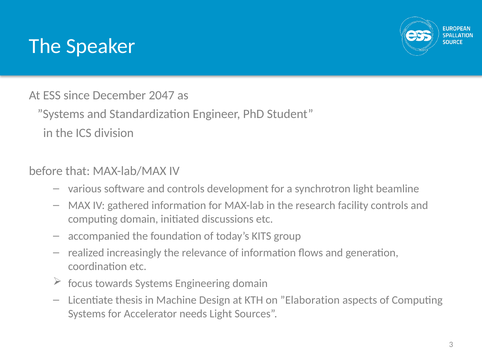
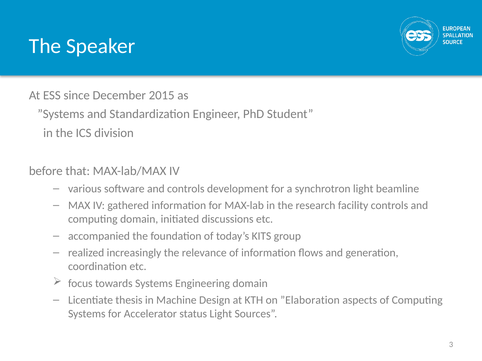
2047: 2047 -> 2015 (162, 95)
needs: needs -> status (193, 314)
